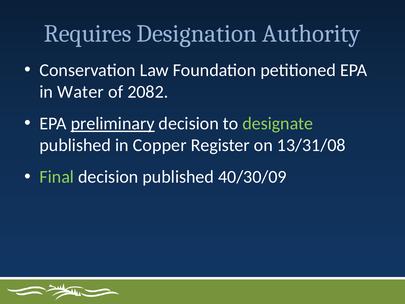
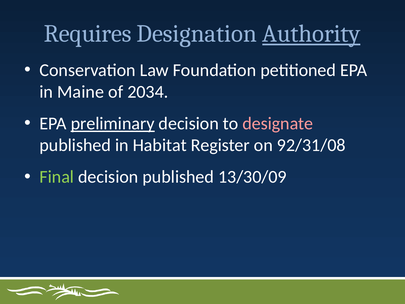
Authority underline: none -> present (311, 34)
Water: Water -> Maine (81, 92)
2082: 2082 -> 2034 (148, 92)
designate colour: light green -> pink (278, 124)
Copper: Copper -> Habitat (160, 145)
13/31/08: 13/31/08 -> 92/31/08 (311, 145)
40/30/09: 40/30/09 -> 13/30/09 (252, 177)
